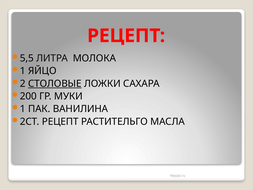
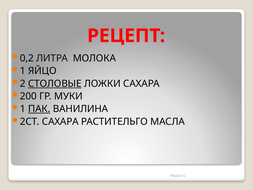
5,5: 5,5 -> 0,2 (27, 58)
ПАК underline: none -> present (39, 109)
2СТ РЕЦЕПТ: РЕЦЕПТ -> САХАРА (60, 121)
